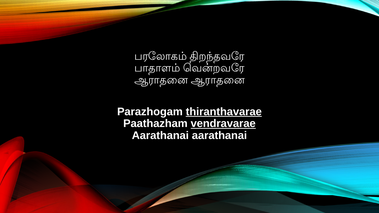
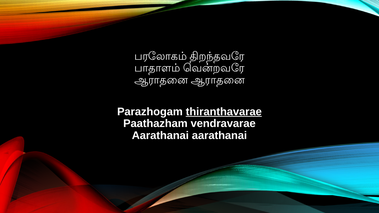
vendravarae underline: present -> none (223, 124)
